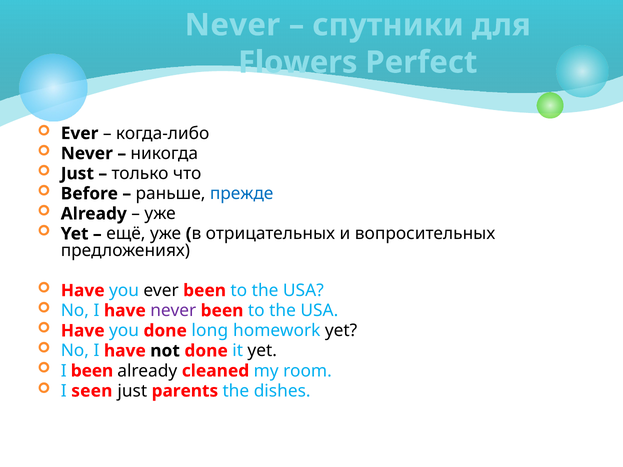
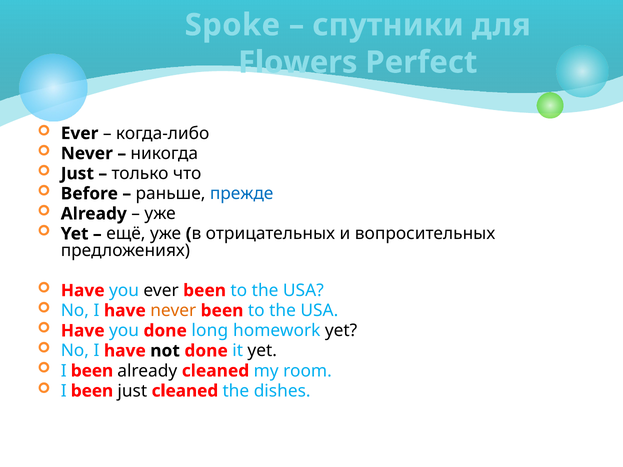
Never: Never -> Spoke (232, 25)
never colour: purple -> orange (173, 311)
seen: seen -> been (92, 391)
just parents: parents -> cleaned (185, 391)
